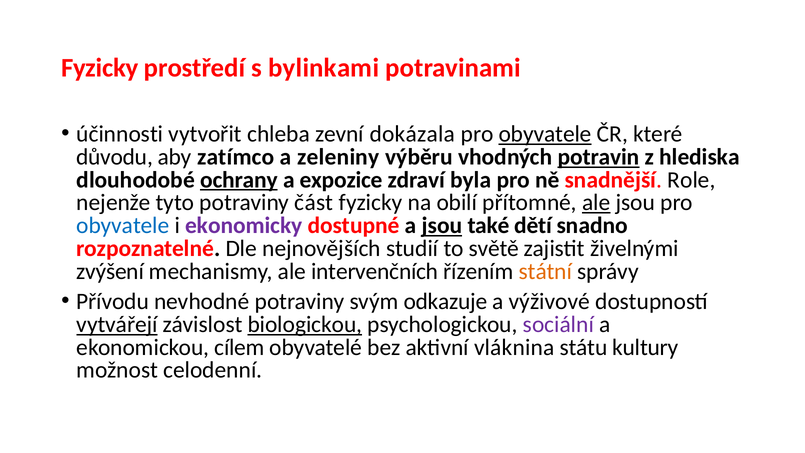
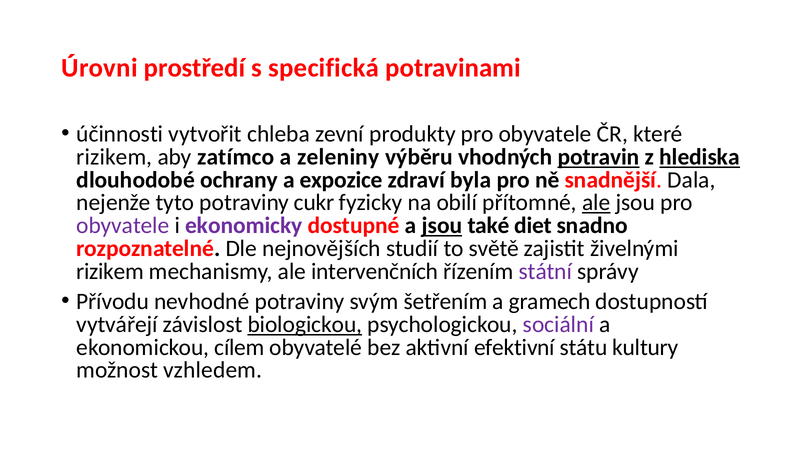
Fyzicky: Fyzicky -> Úrovni (99, 68)
bylinkami: bylinkami -> specifická (324, 68)
dokázala: dokázala -> produkty (412, 134)
obyvatele underline: present -> none (545, 134)
důvodu: důvodu -> rizikem (114, 157)
hlediska underline: none -> present (700, 157)
ochrany underline: present -> none (239, 180)
Role: Role -> Dala (691, 180)
část: část -> cukr (314, 203)
obyvatele colour: blue -> purple (123, 225)
dětí: dětí -> diet (533, 225)
zvýšení: zvýšení -> rizikem (110, 271)
státní colour: orange -> purple (545, 271)
odkazuje: odkazuje -> šetřením (445, 302)
výživové: výživové -> gramech (550, 302)
vytvářejí underline: present -> none (117, 324)
vláknina: vláknina -> efektivní (514, 347)
celodenní: celodenní -> vzhledem (213, 370)
